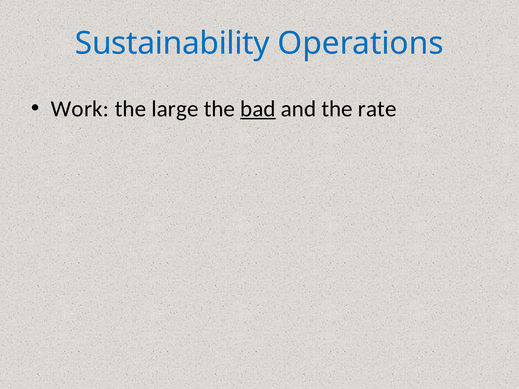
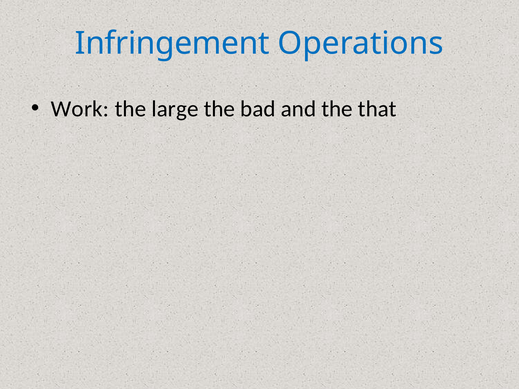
Sustainability: Sustainability -> Infringement (172, 43)
bad underline: present -> none (258, 109)
rate: rate -> that (377, 109)
